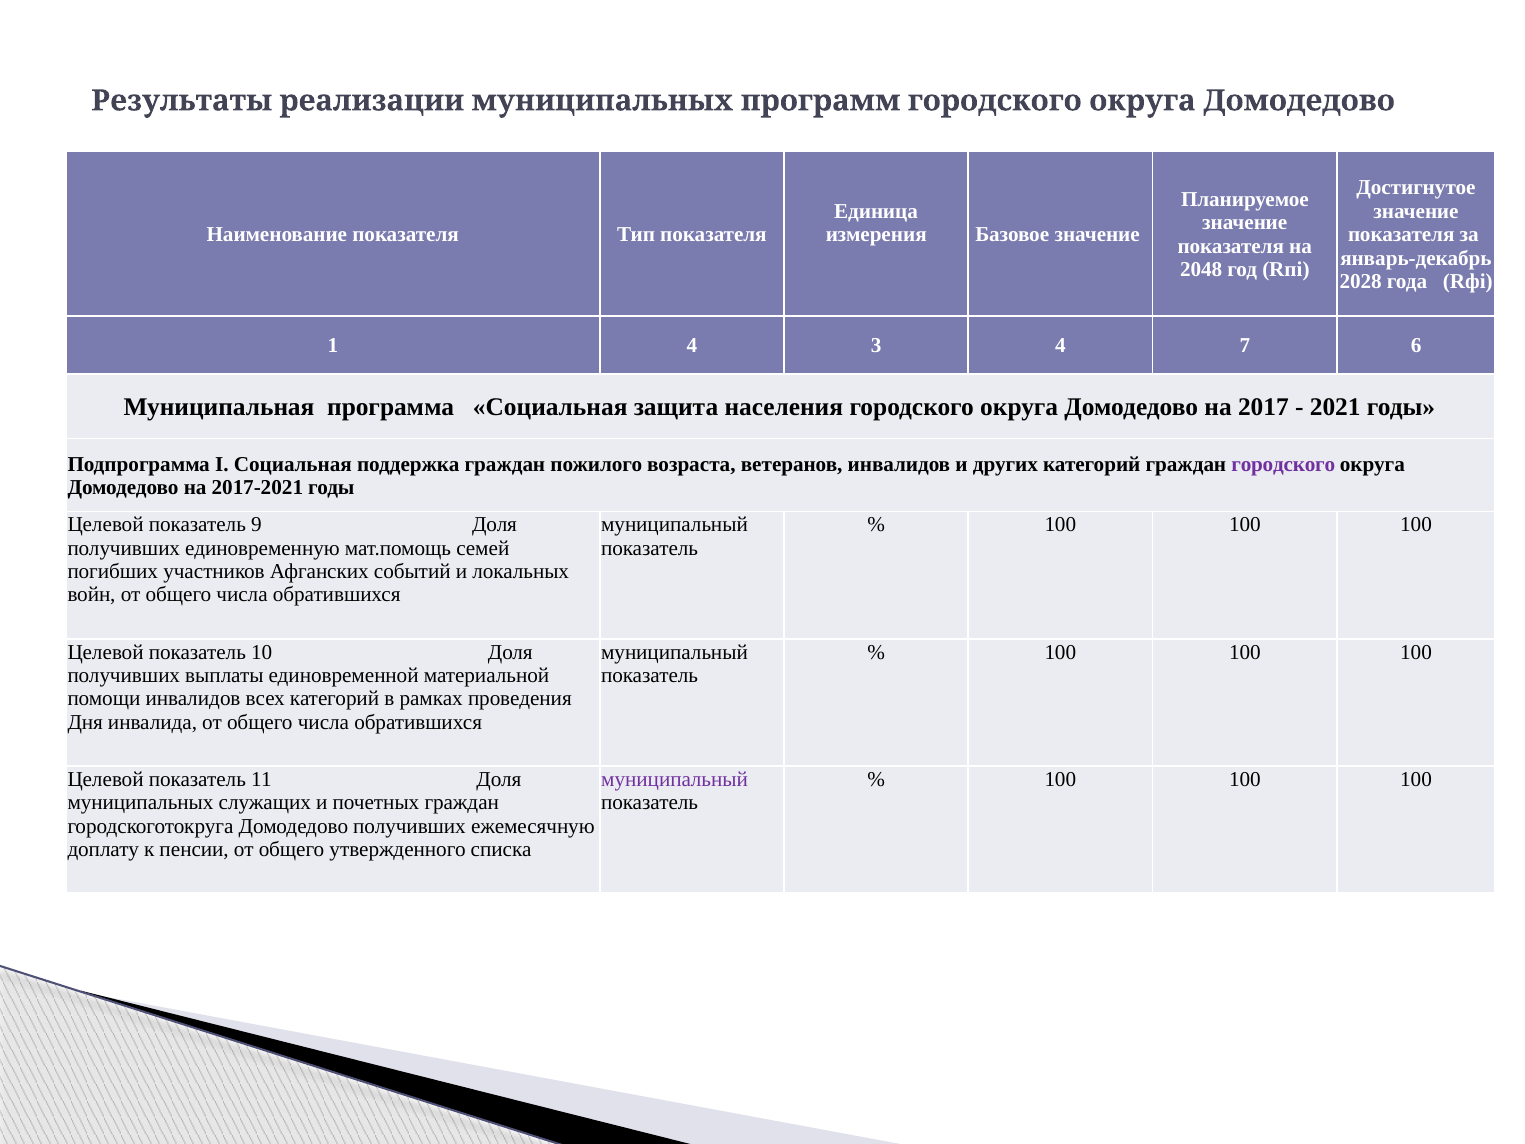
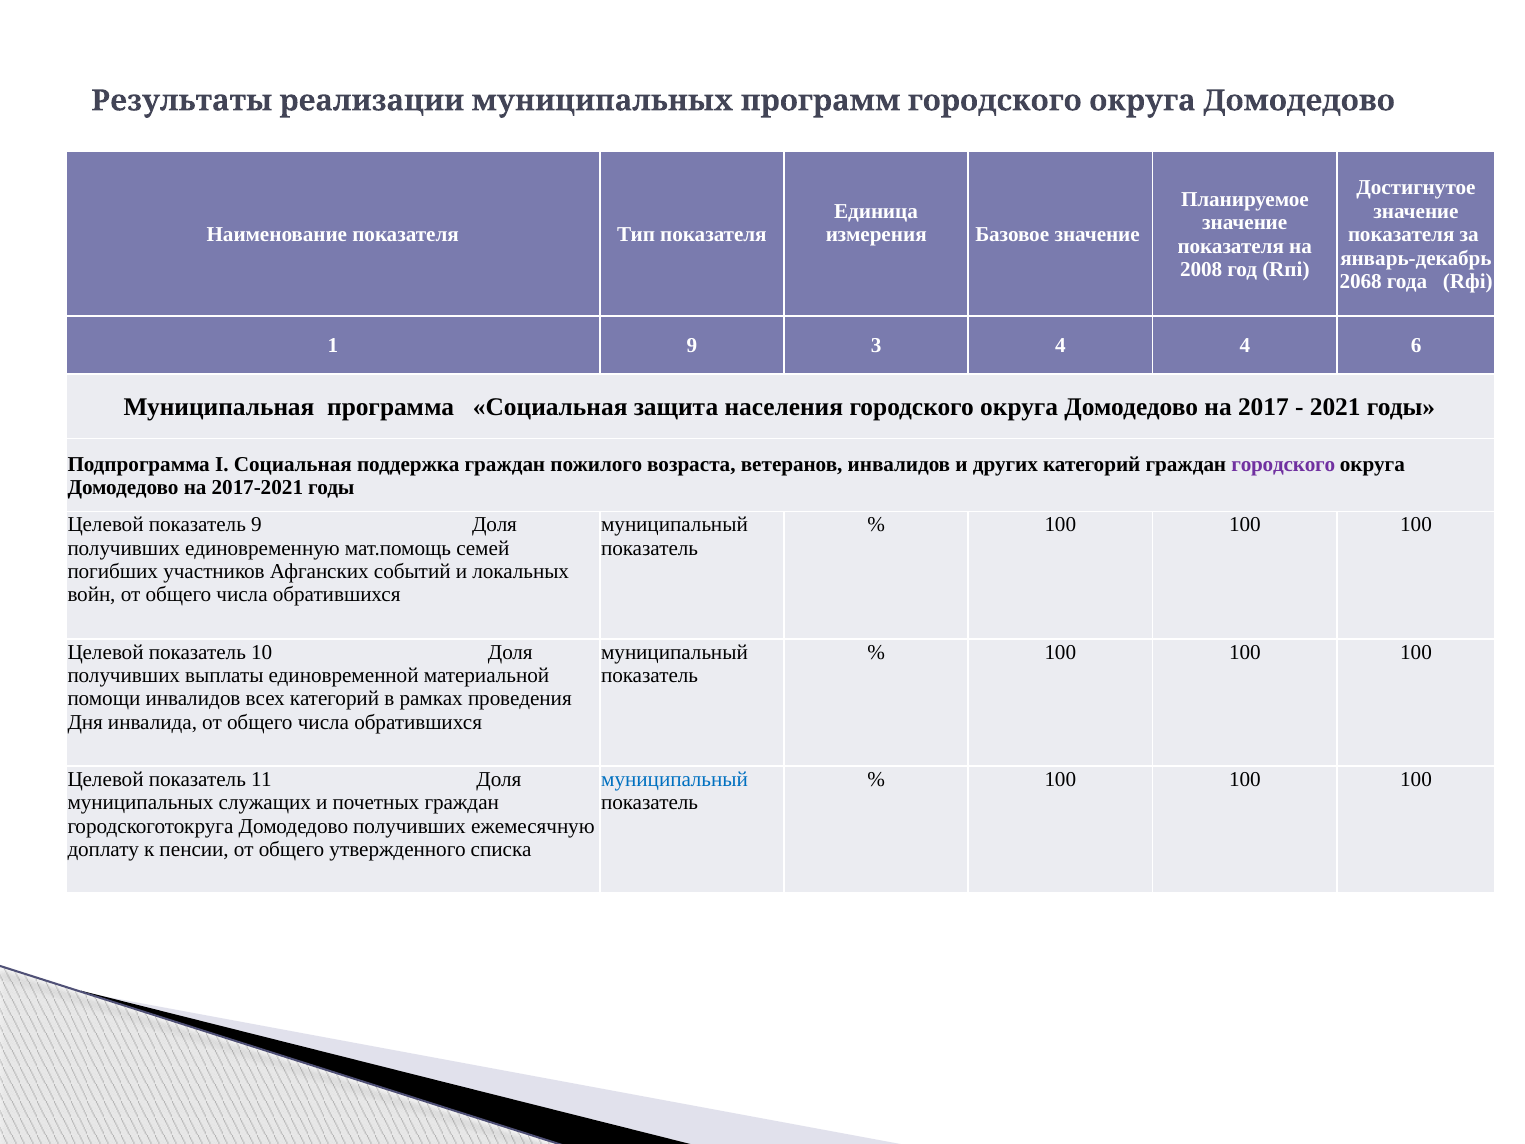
2048: 2048 -> 2008 (1201, 270)
2028: 2028 -> 2068 (1361, 281)
1 4: 4 -> 9 (692, 346)
4 7: 7 -> 4 (1245, 346)
муниципальный colour: purple -> blue (675, 779)
